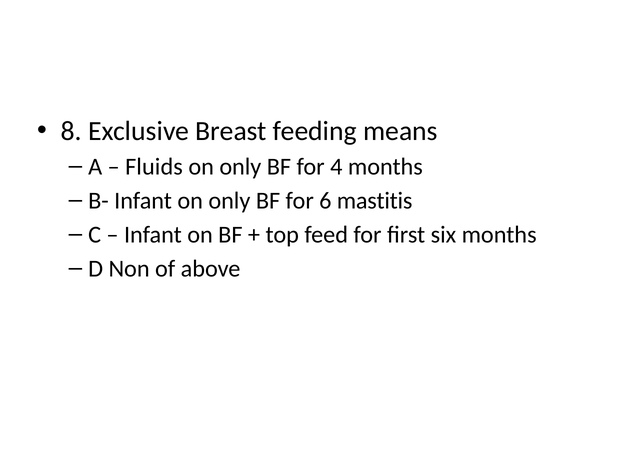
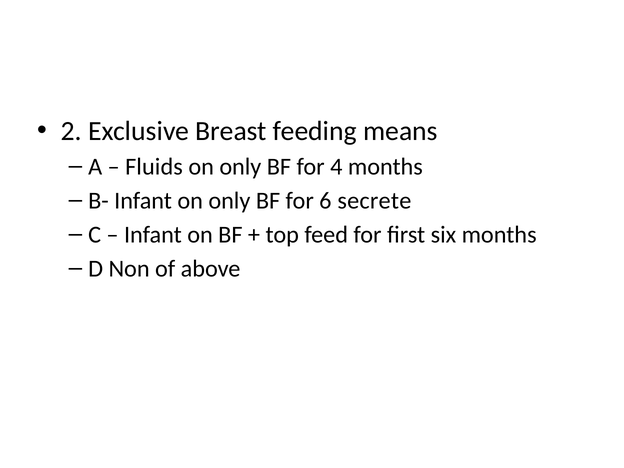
8: 8 -> 2 (71, 131)
mastitis: mastitis -> secrete (374, 201)
